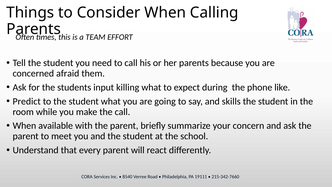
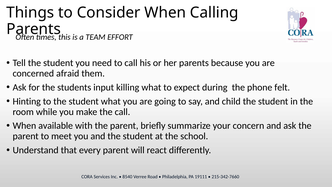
like: like -> felt (282, 87)
Predict: Predict -> Hinting (27, 101)
skills: skills -> child (231, 101)
